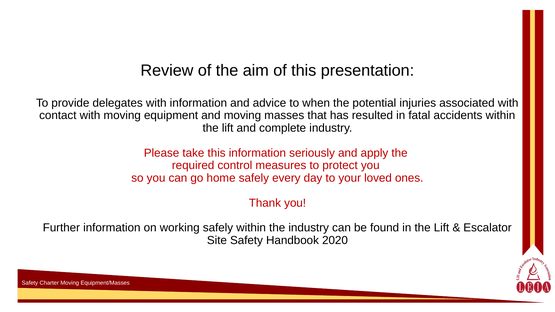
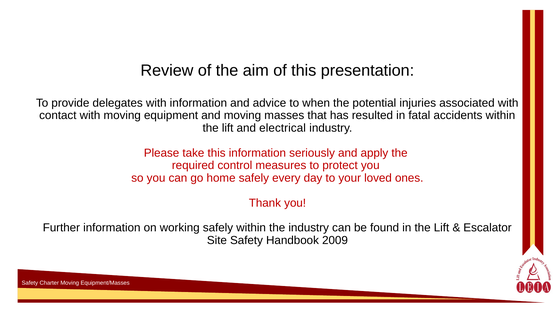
complete: complete -> electrical (283, 128)
2020: 2020 -> 2009 (335, 240)
